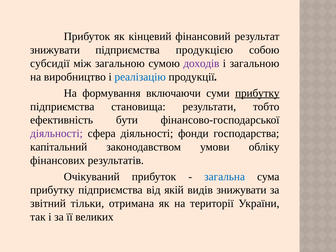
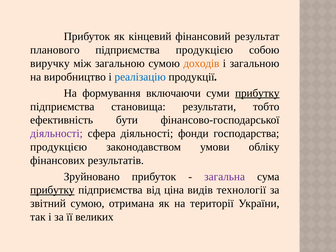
знижувати: знижувати -> планового (55, 50)
субсидії: субсидії -> виручку (50, 63)
доходів colour: purple -> orange (201, 63)
капітальний: капітальний -> продукцією (59, 147)
Очікуваний: Очікуваний -> Зруйновано (92, 177)
загальна colour: blue -> purple (225, 177)
прибутку underline: none -> present (52, 190)
якій: якій -> ціна (174, 190)
видів знижувати: знижувати -> технології (241, 190)
звітний тільки: тільки -> сумою (87, 203)
